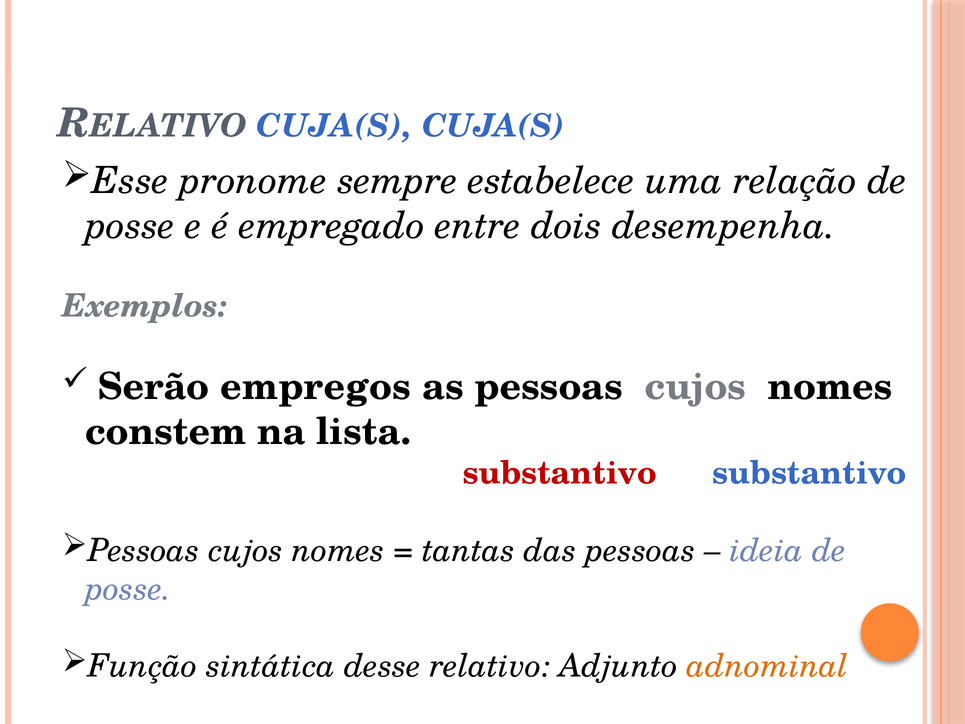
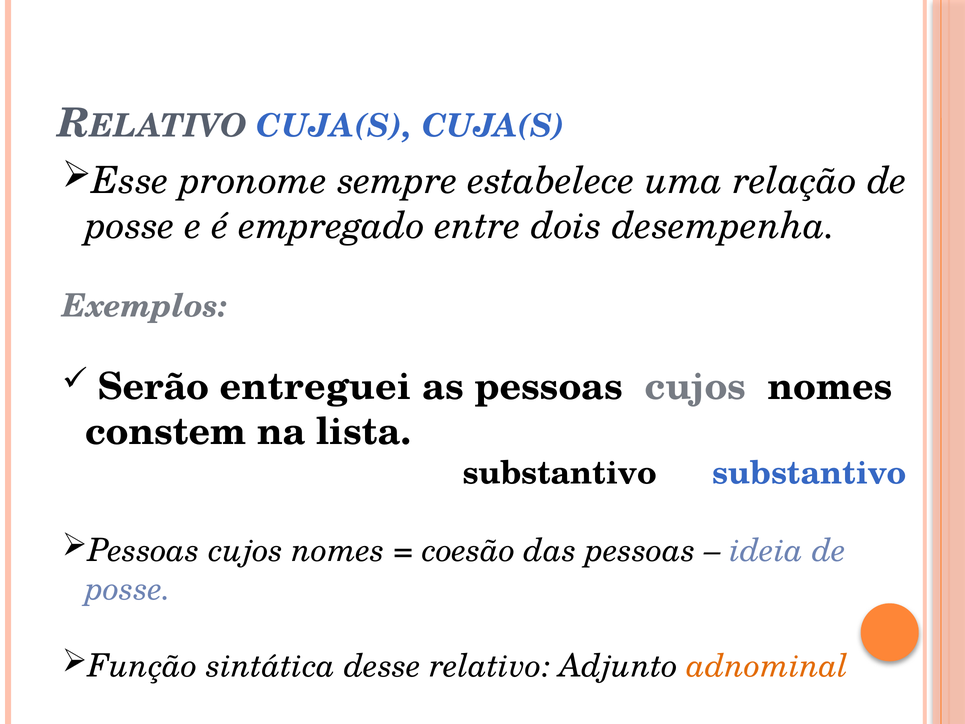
empregos: empregos -> entreguei (316, 387)
substantivo colour: red -> black (560, 473)
tantas: tantas -> coesão (469, 550)
